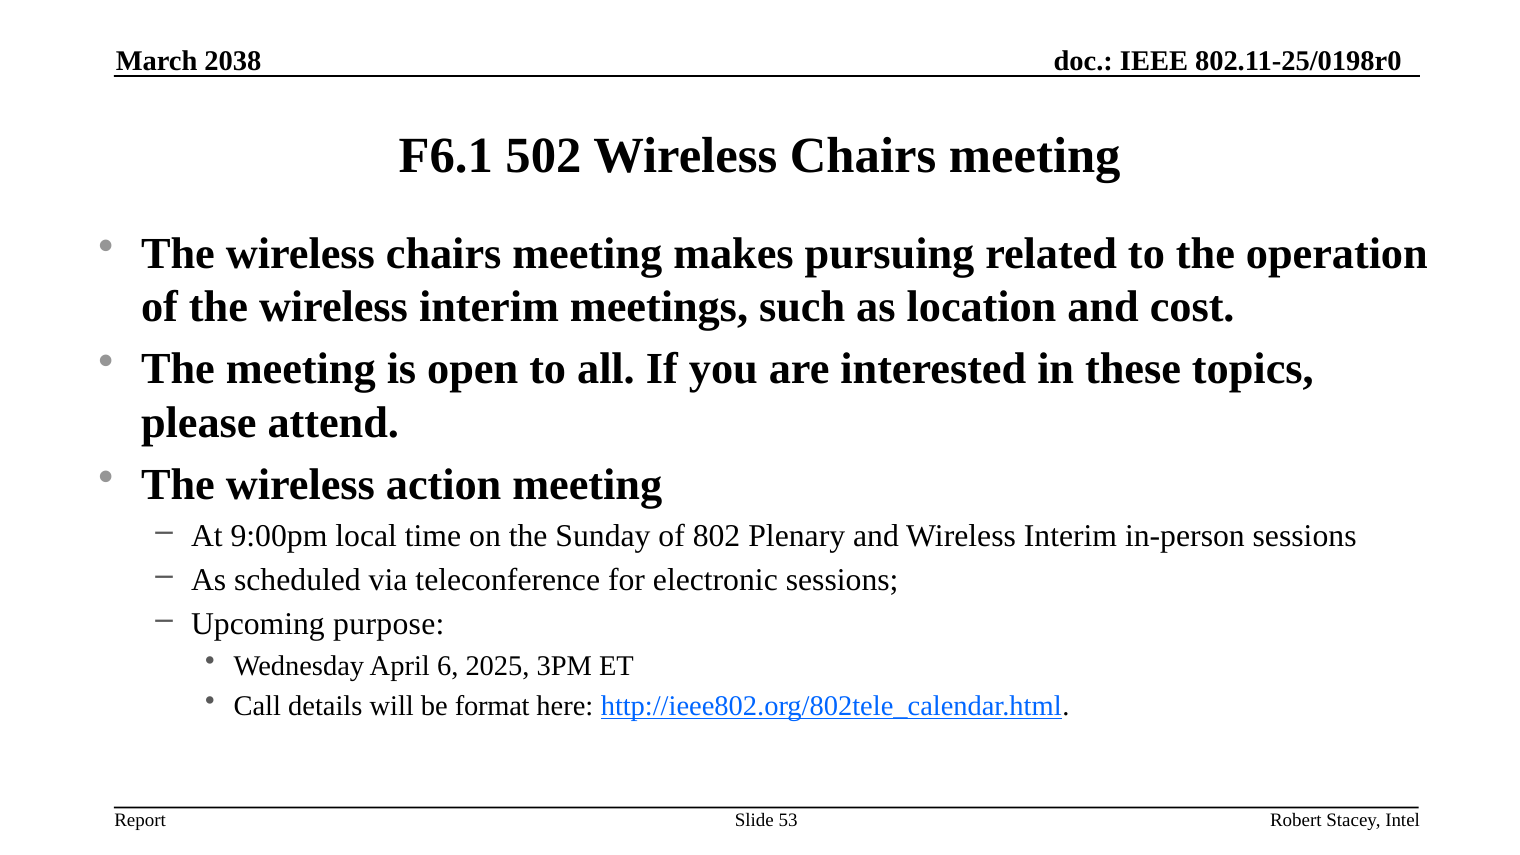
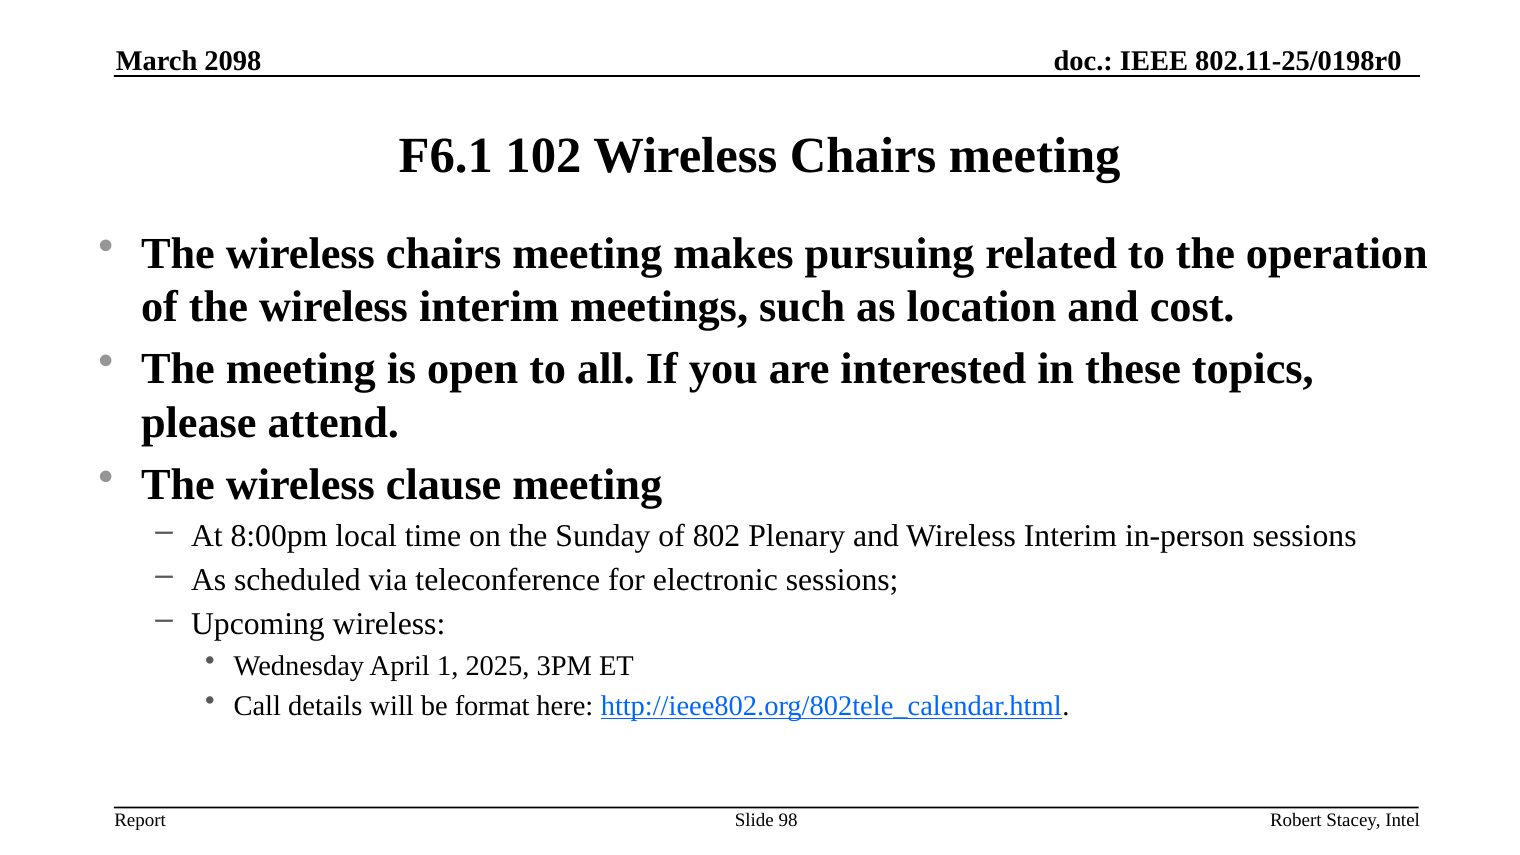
2038: 2038 -> 2098 (233, 61)
502: 502 -> 102 (543, 155)
action: action -> clause (444, 485)
9:00pm: 9:00pm -> 8:00pm (279, 536)
Upcoming purpose: purpose -> wireless (389, 624)
6: 6 -> 1 (448, 666)
53: 53 -> 98 (788, 820)
